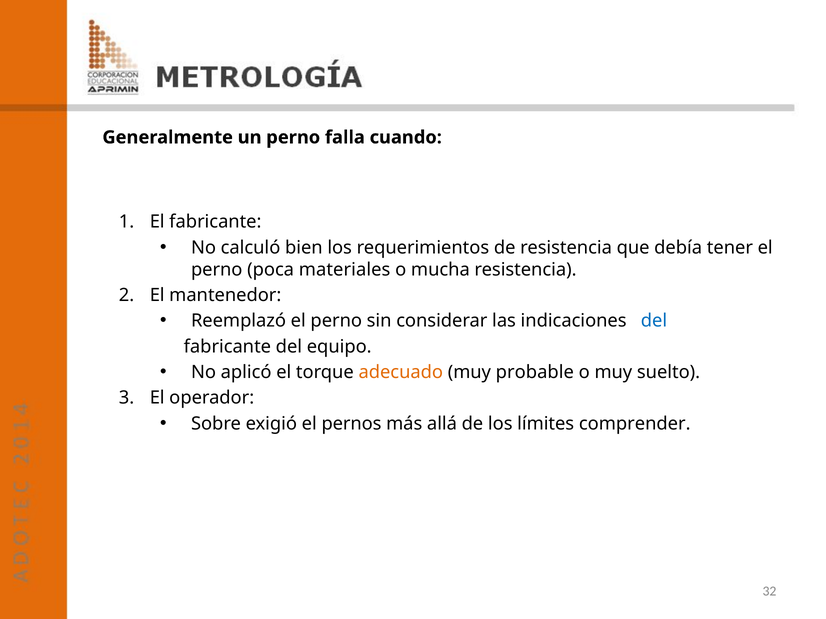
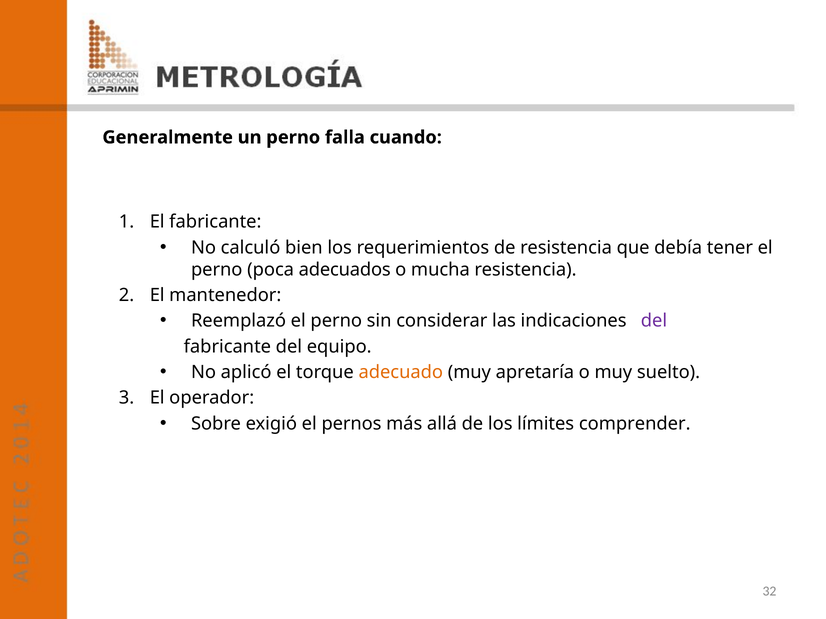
materiales: materiales -> adecuados (345, 270)
del colour: blue -> purple (654, 321)
probable: probable -> apretaría (535, 373)
